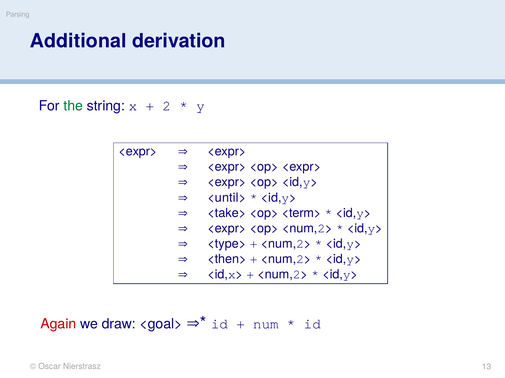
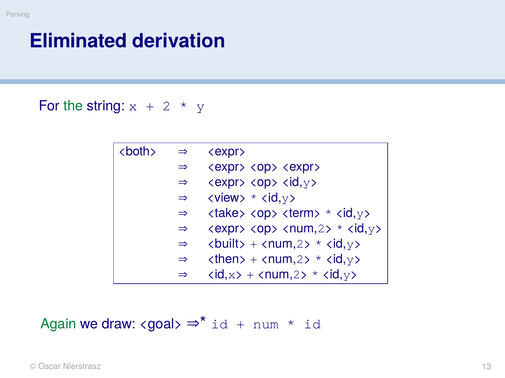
Additional: Additional -> Eliminated (78, 41)
<expr>: <expr> -> <both> (138, 152)
<until>: <until> -> <view> (227, 198)
<type>: <type> -> <built> (227, 244)
Again colour: red -> green (58, 325)
